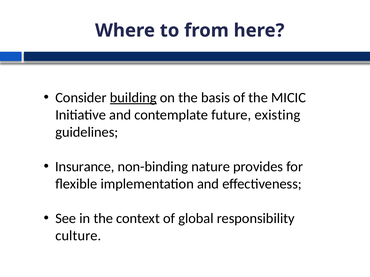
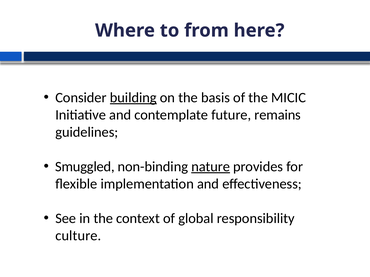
existing: existing -> remains (278, 115)
Insurance: Insurance -> Smuggled (85, 167)
nature underline: none -> present (211, 167)
